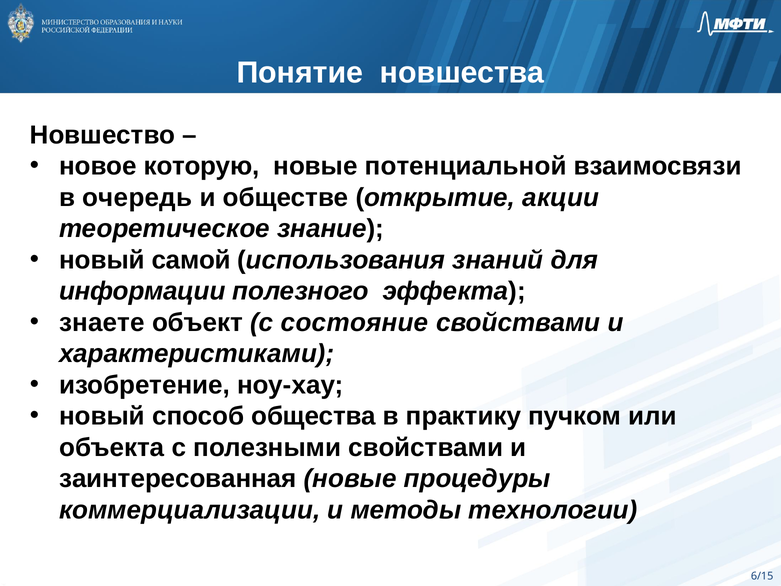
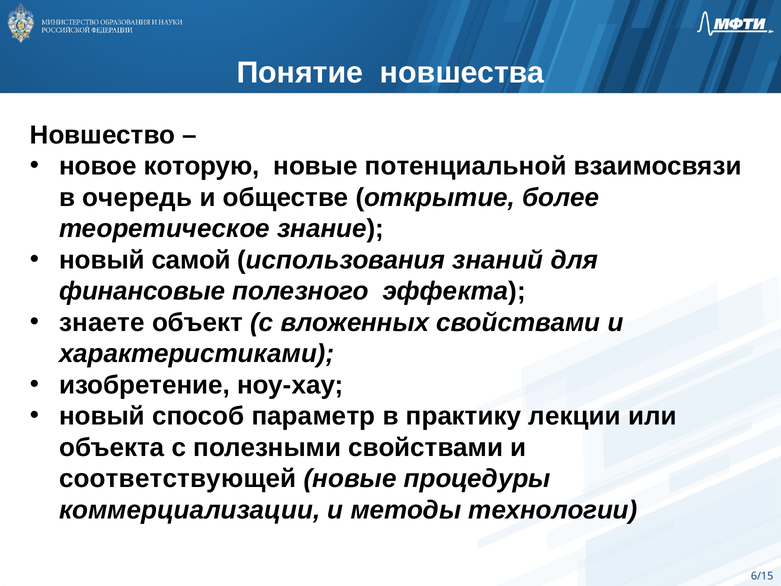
акции: акции -> более (561, 197)
информации: информации -> финансовые (142, 291)
состояние: состояние -> вложенных (355, 322)
общества: общества -> параметр (313, 416)
пучком: пучком -> лекции (575, 416)
заинтересованная: заинтересованная -> соответствующей (178, 479)
